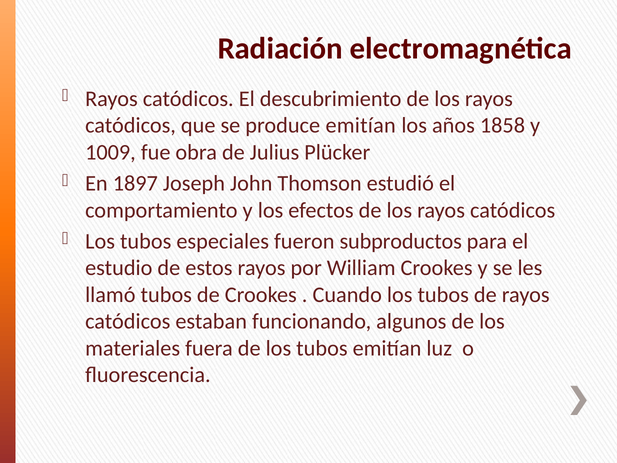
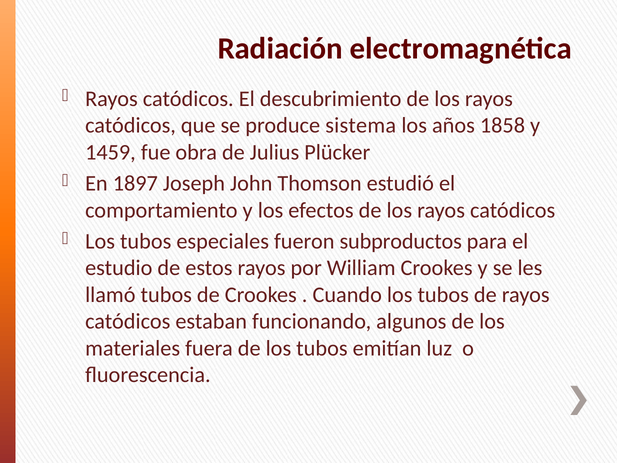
produce emitían: emitían -> sistema (361, 125)
1009: 1009 -> 1459 (110, 152)
